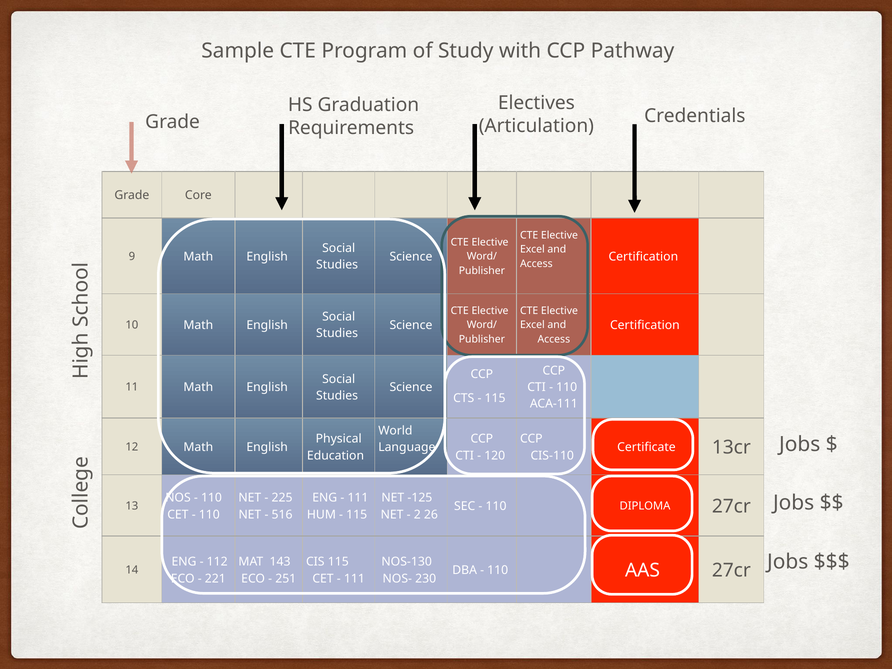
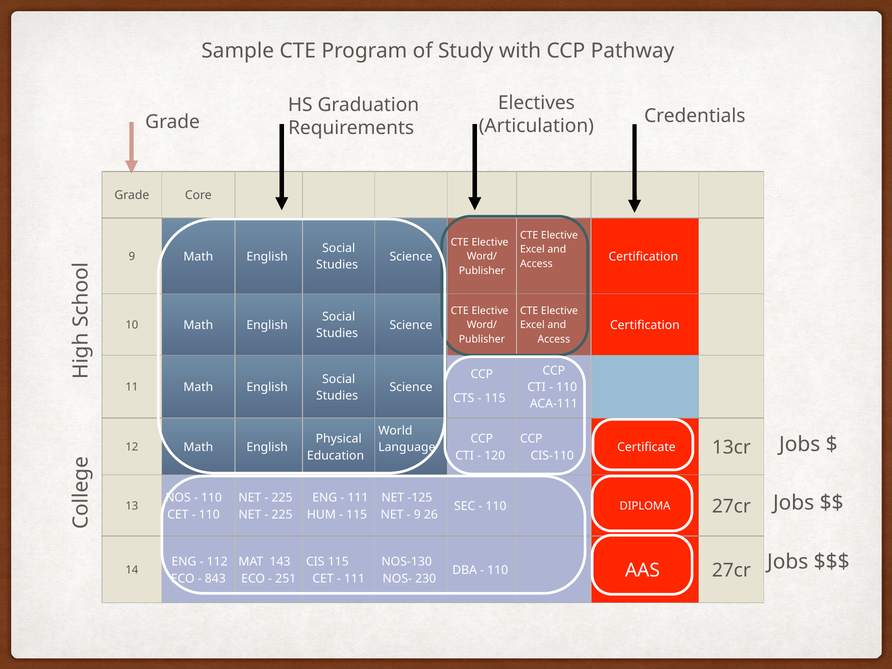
516: 516 -> 225 (282, 514)
2: 2 -> 9 (417, 514)
221: 221 -> 843 (215, 578)
